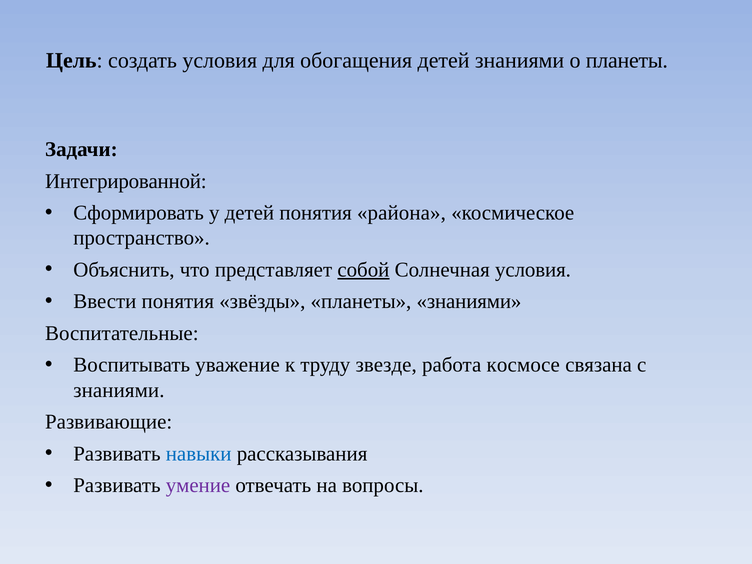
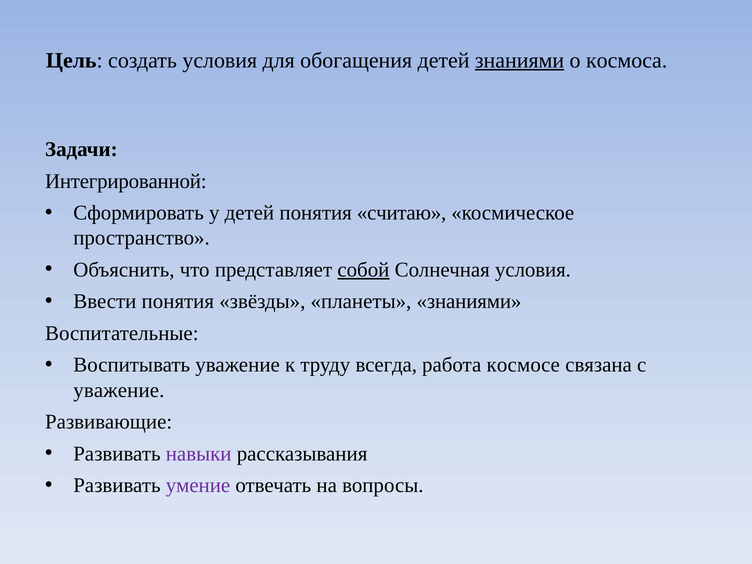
знаниями underline: none -> present (520, 60)
о планеты: планеты -> космоса (627, 60)
района: района -> считаю (402, 213)
звезде: звезде -> всегда (386, 365)
знаниями: знаниями -> уважение (119, 390)
навыки colour: blue -> purple (199, 454)
